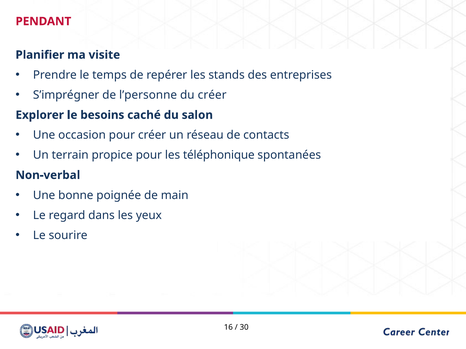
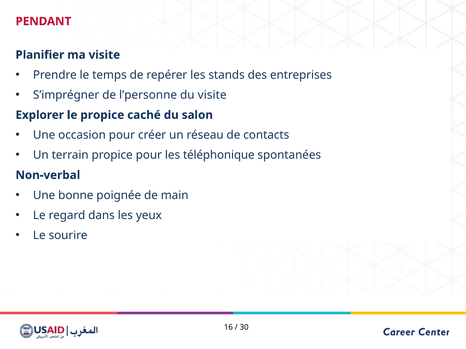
du créer: créer -> visite (212, 95)
le besoins: besoins -> propice (102, 115)
